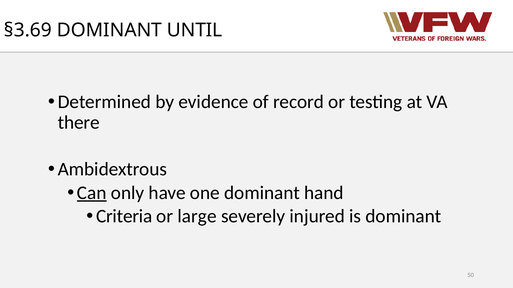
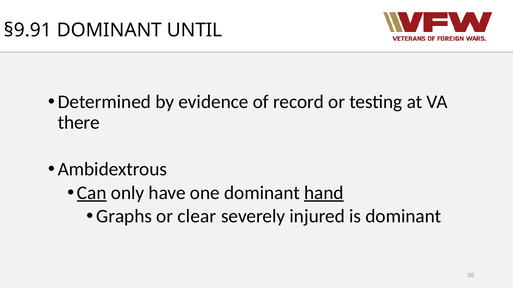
§3.69: §3.69 -> §9.91 (28, 30)
hand underline: none -> present (324, 193)
Criteria: Criteria -> Graphs (124, 217)
large: large -> clear (197, 217)
